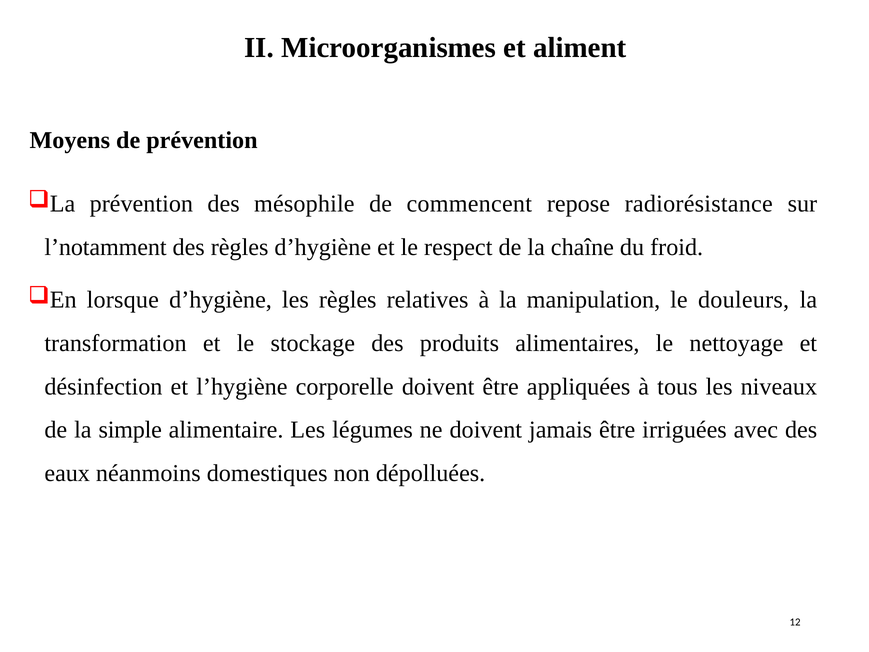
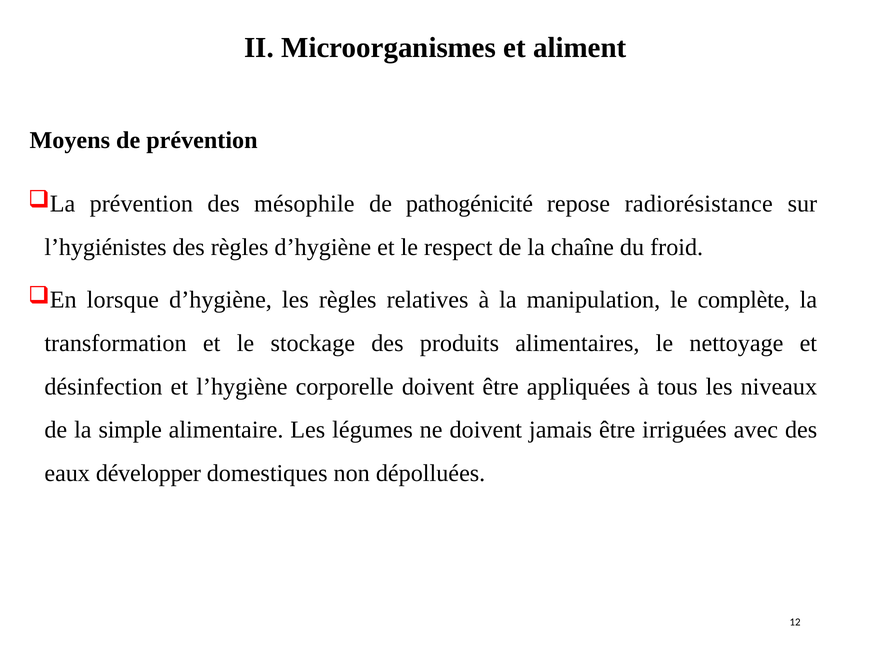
commencent: commencent -> pathogénicité (469, 204)
l’notamment: l’notamment -> l’hygiénistes (106, 247)
douleurs: douleurs -> complète (744, 299)
néanmoins: néanmoins -> développer (148, 473)
